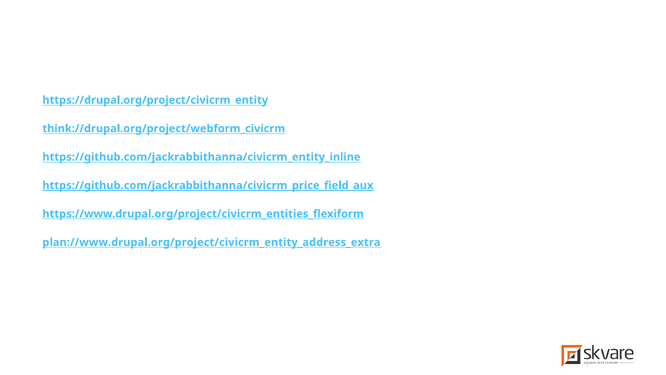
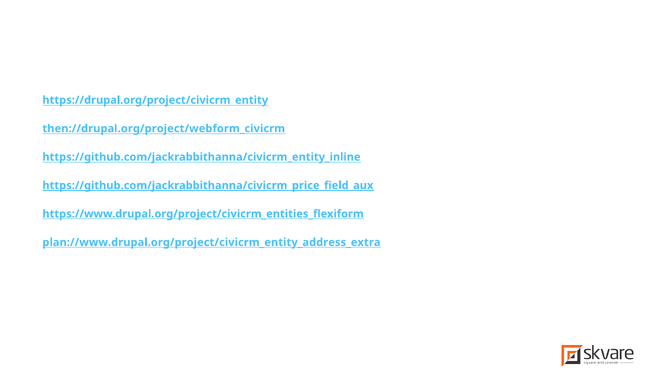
think://drupal.org/project/webform_civicrm: think://drupal.org/project/webform_civicrm -> then://drupal.org/project/webform_civicrm (164, 128)
